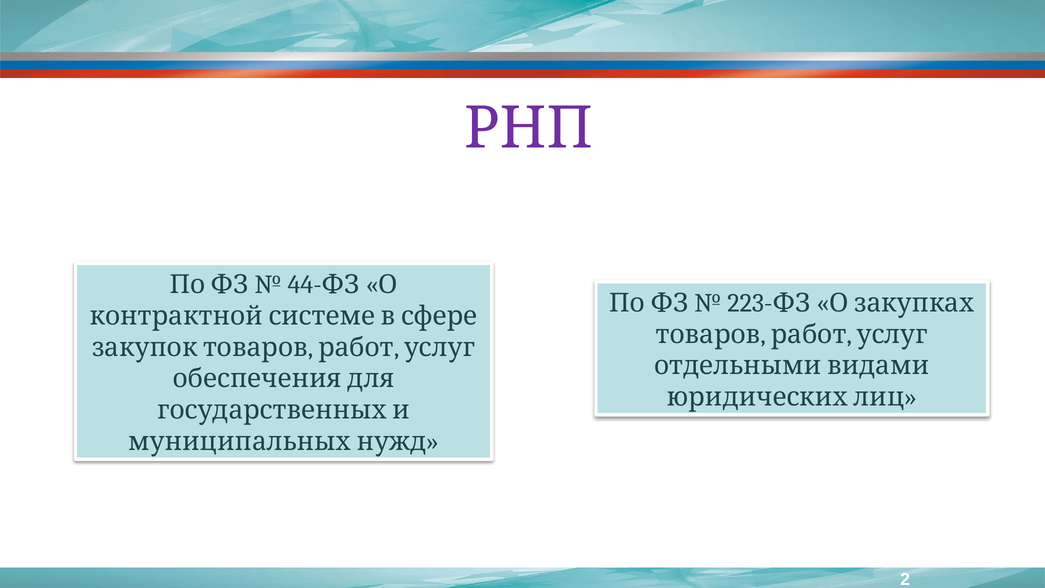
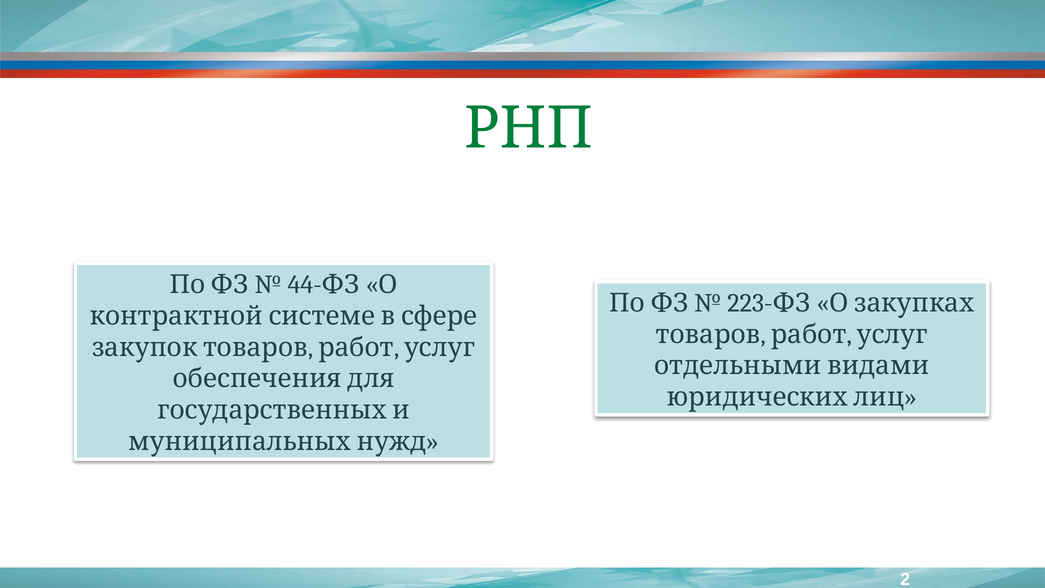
РНП colour: purple -> green (529, 128)
